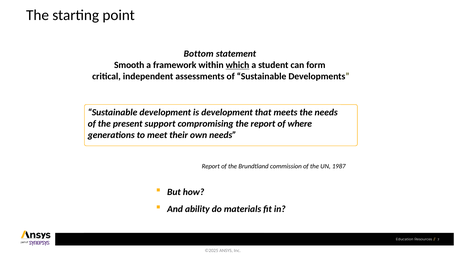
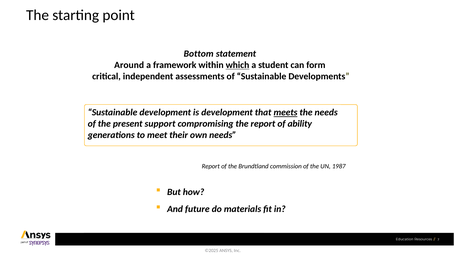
Smooth: Smooth -> Around (129, 65)
meets underline: none -> present (286, 113)
where: where -> ability (300, 124)
ability: ability -> future (197, 209)
